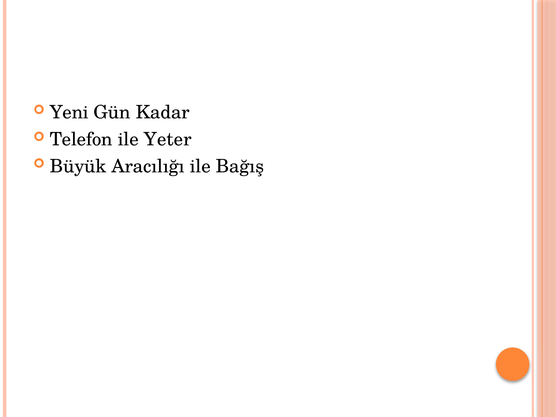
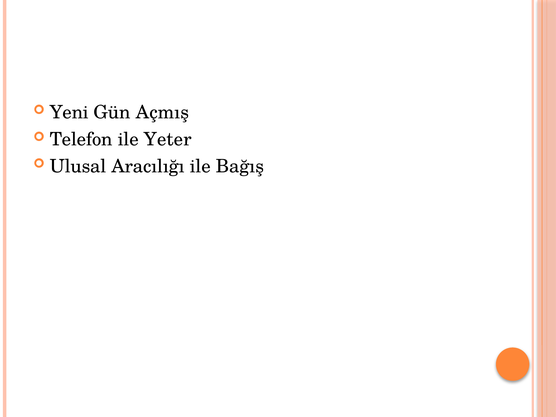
Kadar: Kadar -> Açmış (163, 112)
Büyük: Büyük -> Ulusal (78, 166)
